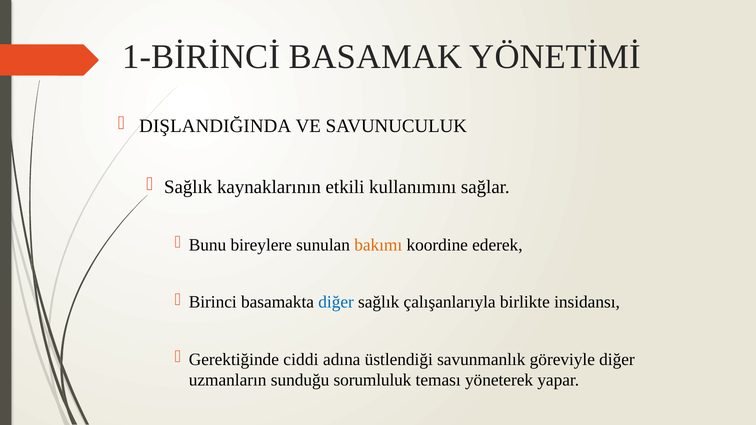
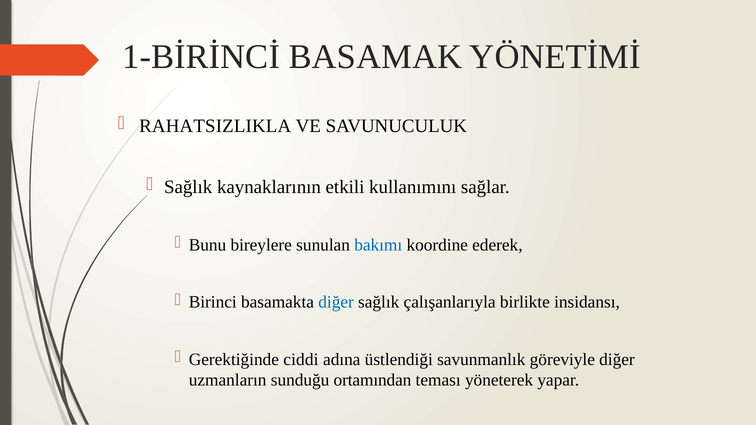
DIŞLANDIĞINDA: DIŞLANDIĞINDA -> RAHATSIZLIKLA (215, 126)
bakımı colour: orange -> blue (378, 245)
sorumluluk: sorumluluk -> ortamından (372, 380)
